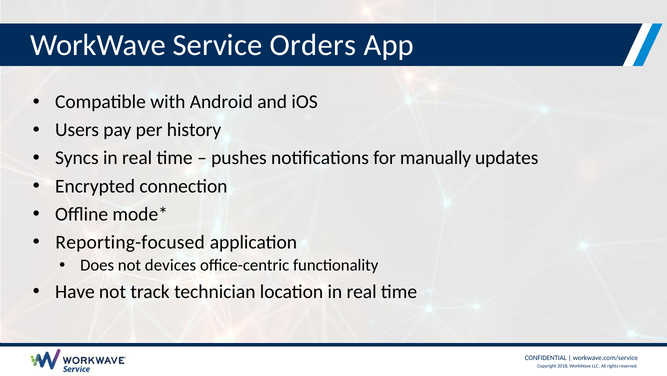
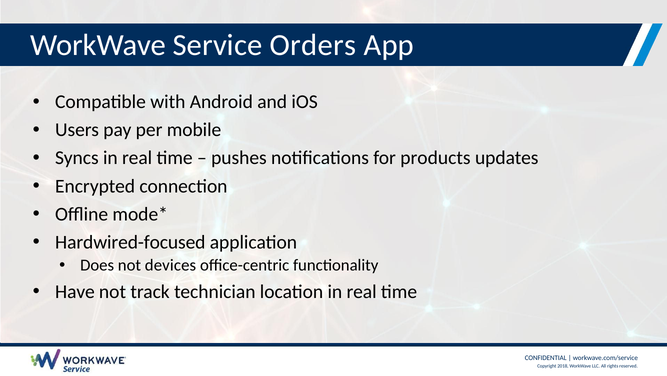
history: history -> mobile (194, 130)
manually: manually -> products (435, 158)
Reporting-focused: Reporting-focused -> Hardwired-focused (130, 242)
